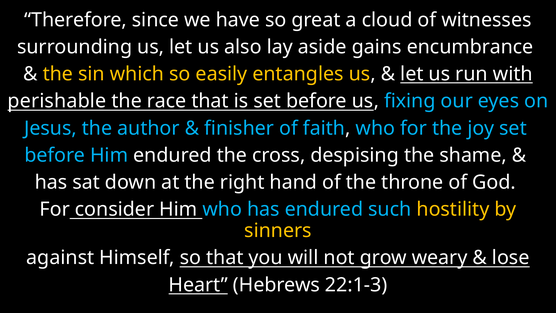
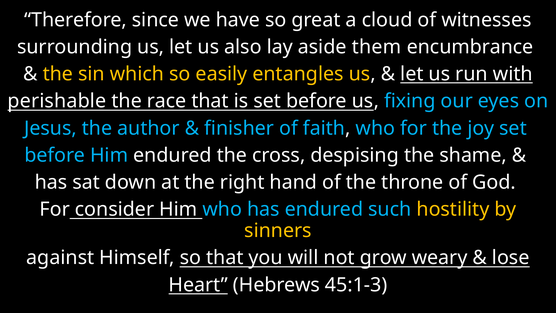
gains: gains -> them (377, 47)
22:1-3: 22:1-3 -> 45:1-3 (356, 285)
